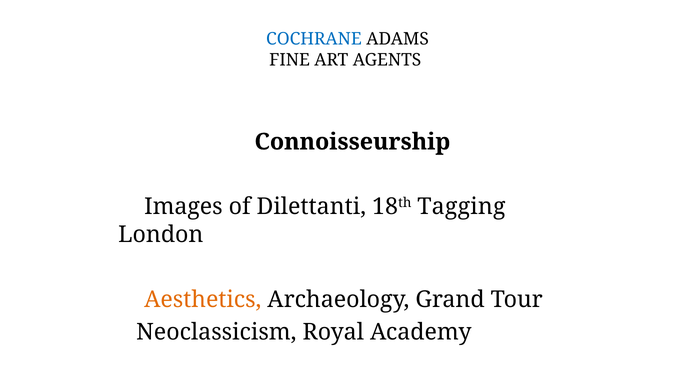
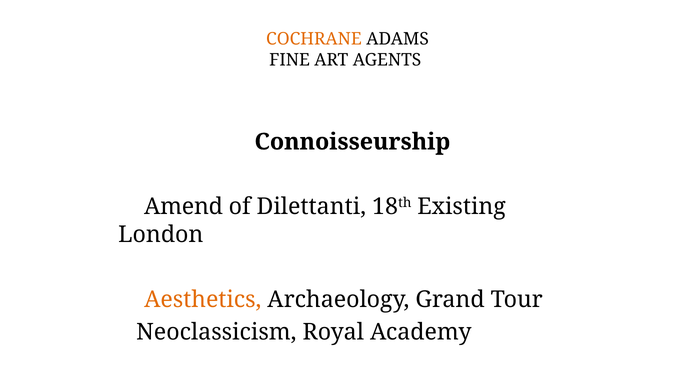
COCHRANE colour: blue -> orange (314, 39)
Images: Images -> Amend (184, 207)
Tagging: Tagging -> Existing (462, 207)
